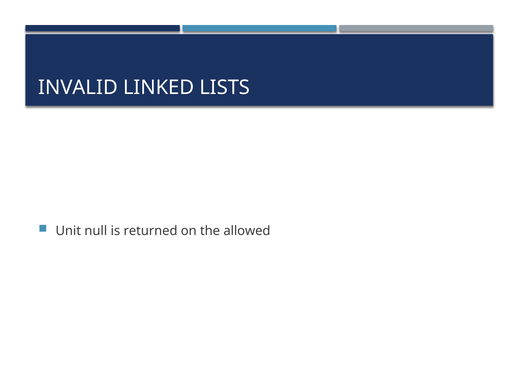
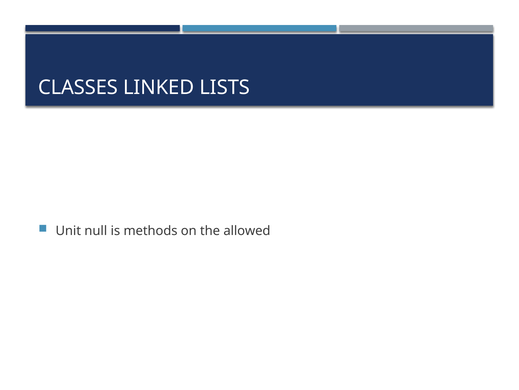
INVALID: INVALID -> CLASSES (78, 87)
returned: returned -> methods (151, 230)
